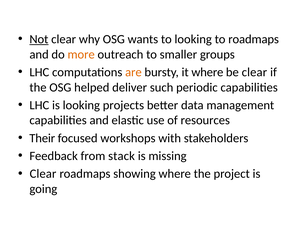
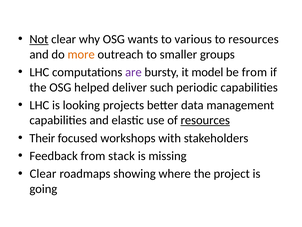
to looking: looking -> various (193, 39)
to roadmaps: roadmaps -> resources (253, 39)
are colour: orange -> purple (133, 72)
it where: where -> model (207, 72)
be clear: clear -> from (254, 72)
resources underline: none -> present (205, 120)
